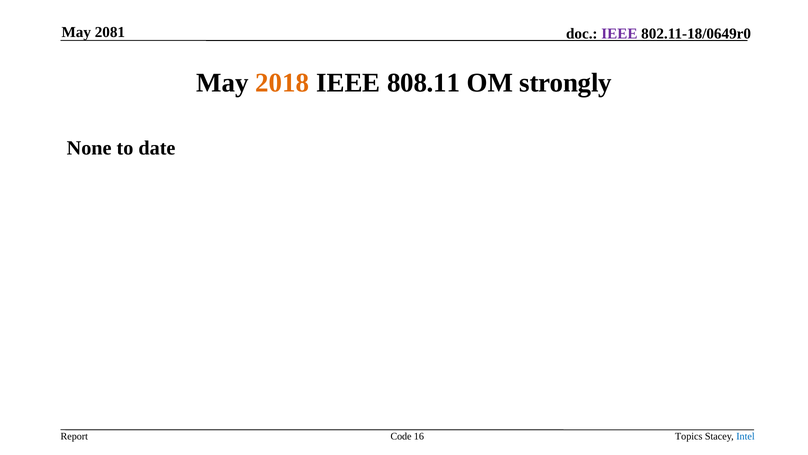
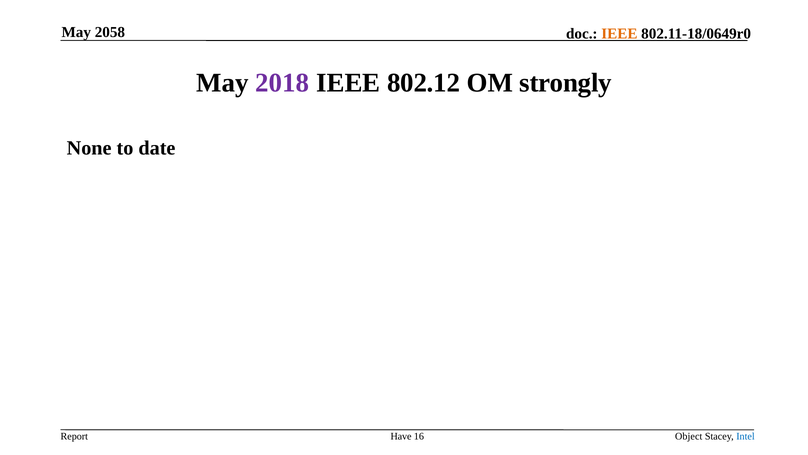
2081: 2081 -> 2058 (110, 32)
IEEE colour: purple -> orange (619, 34)
2018 colour: orange -> purple (282, 83)
808.11: 808.11 -> 802.12 (424, 83)
Code: Code -> Have (401, 436)
Topics: Topics -> Object (689, 436)
